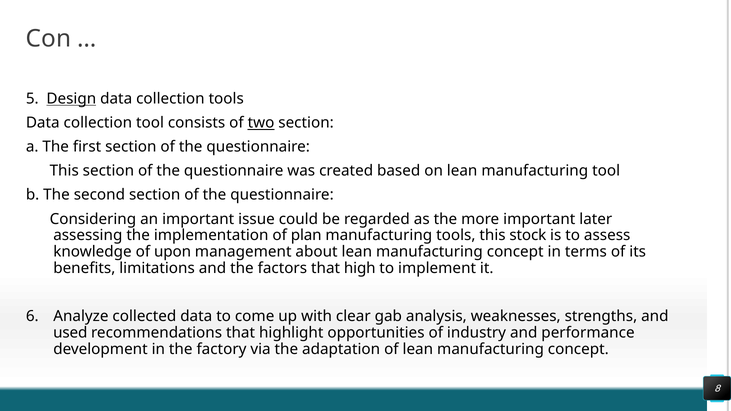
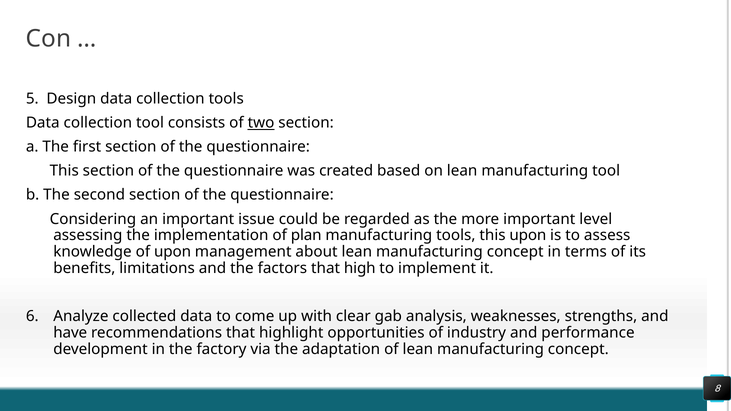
Design underline: present -> none (71, 99)
later: later -> level (596, 219)
this stock: stock -> upon (528, 236)
used: used -> have (70, 333)
